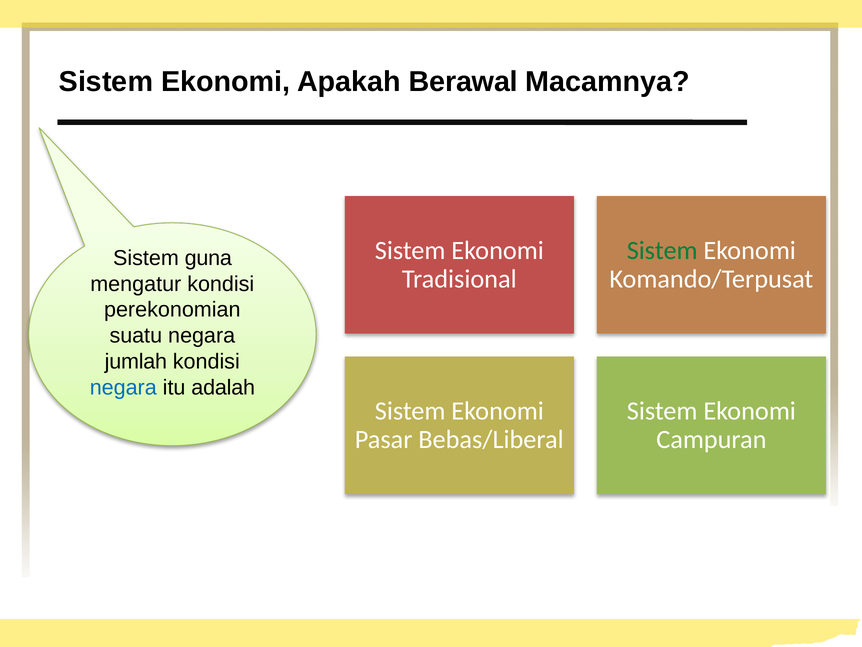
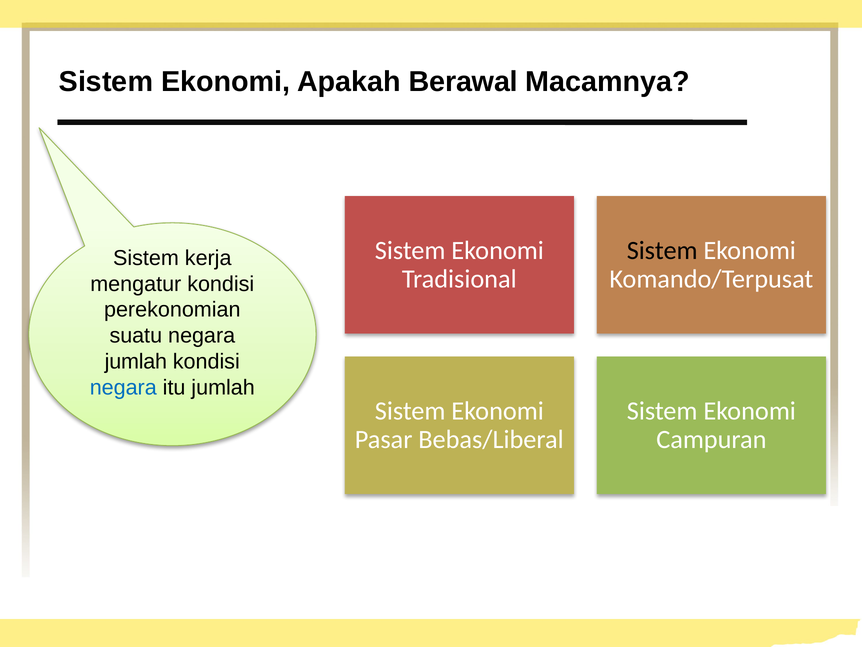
Sistem colour: green -> black (662, 250)
guna: guna -> kerja (208, 258)
itu adalah: adalah -> jumlah (223, 387)
